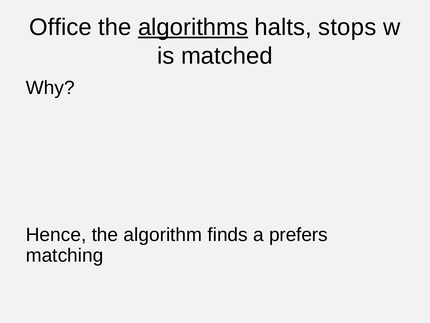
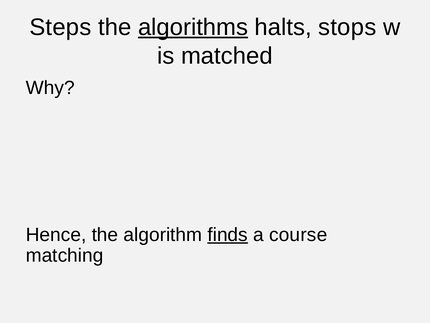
Office: Office -> Steps (60, 27)
finds underline: none -> present (228, 234)
prefers: prefers -> course (298, 234)
